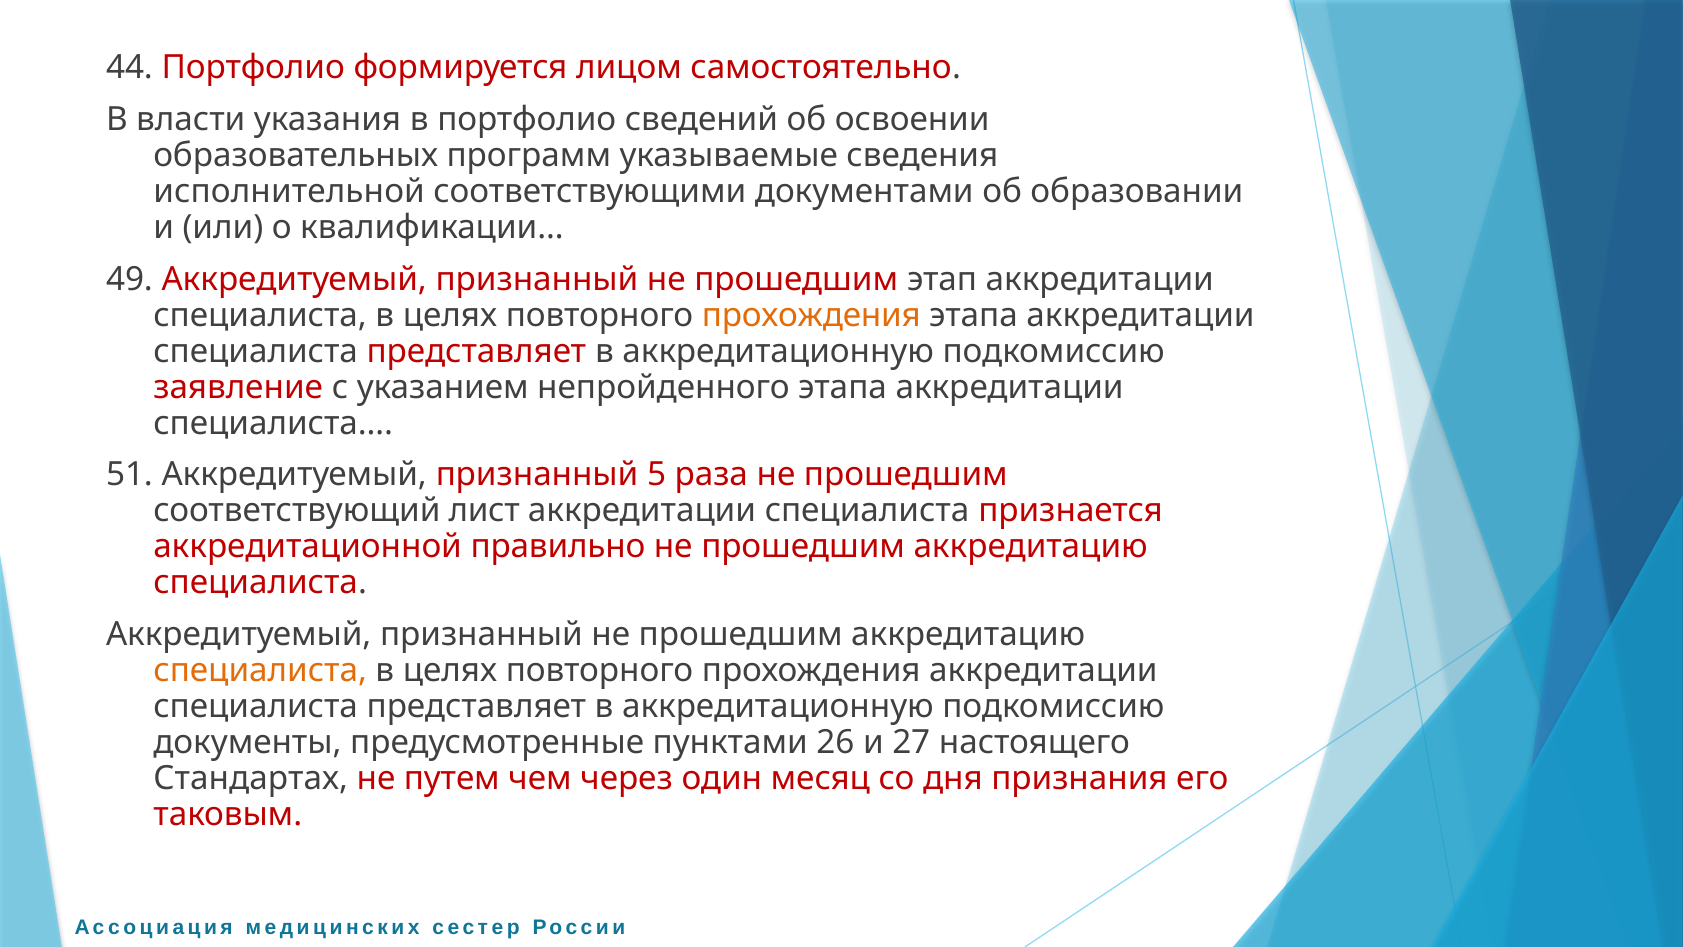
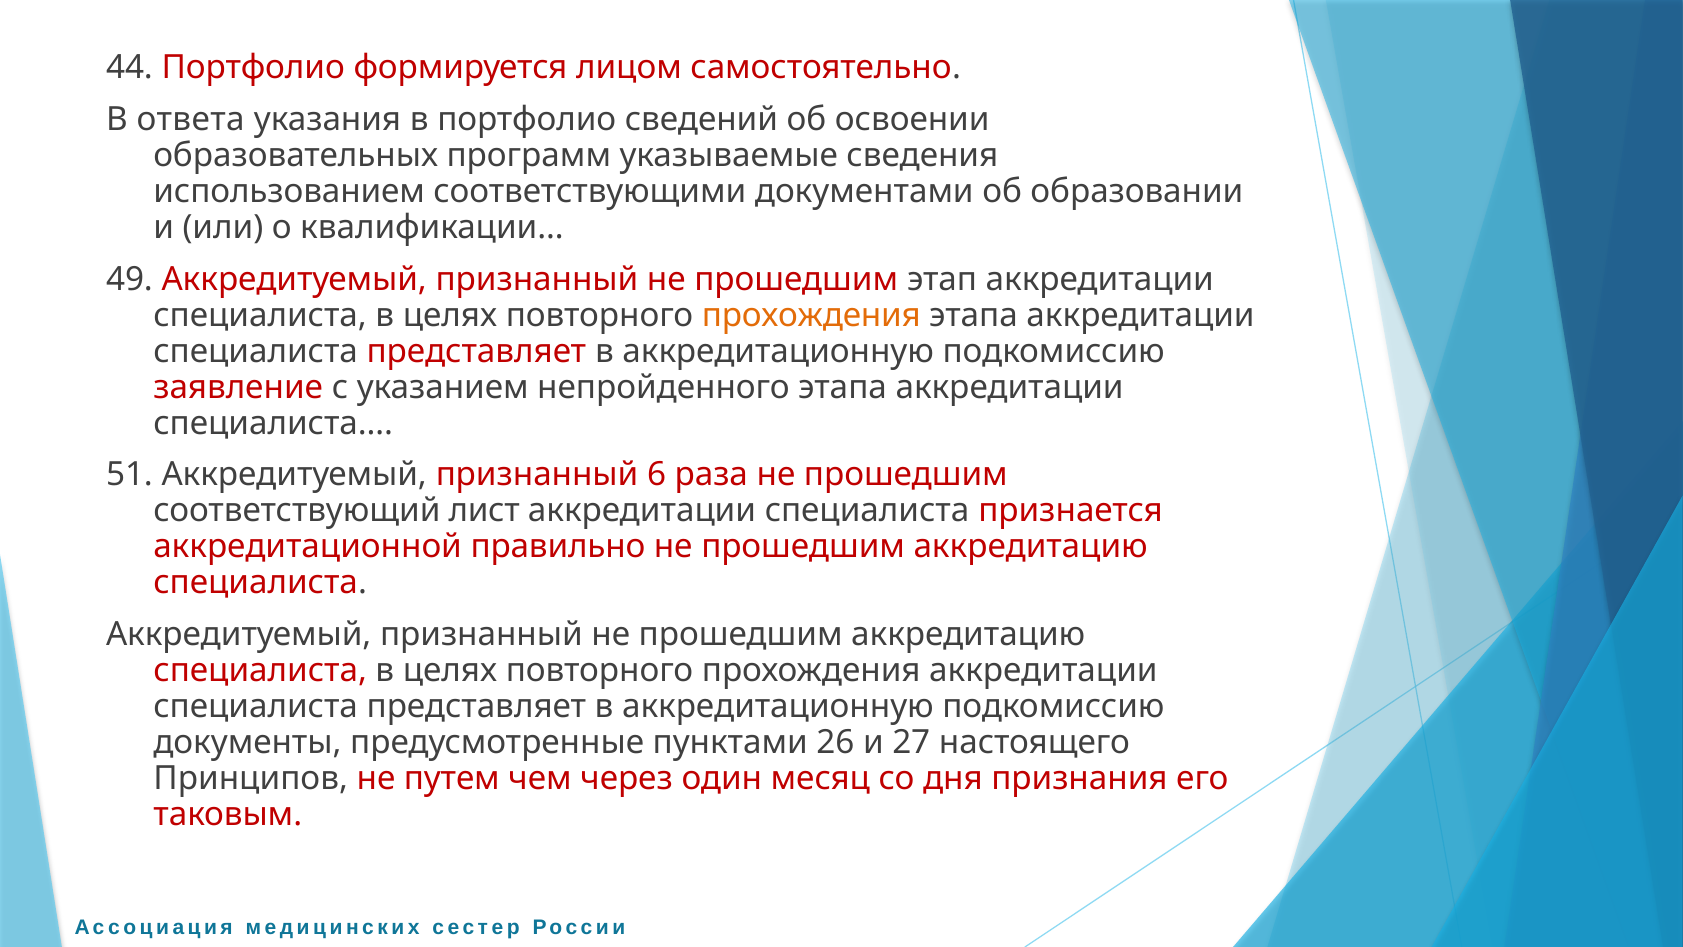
власти: власти -> ответа (191, 119)
исполнительной: исполнительной -> использованием (289, 191)
5: 5 -> 6 (657, 475)
специалиста colour: orange -> red (260, 670)
Стандартах: Стандартах -> Принципов (251, 778)
